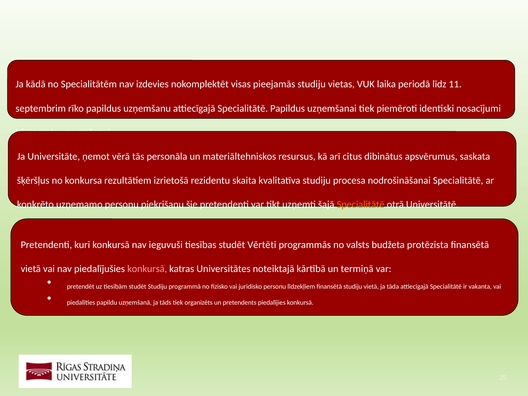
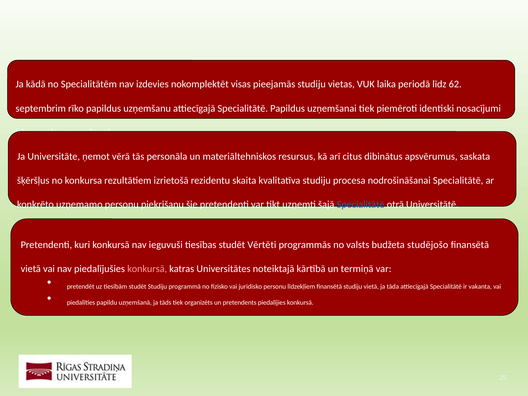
11: 11 -> 62 (455, 84)
Specialitātē colour: orange -> blue (361, 204)
protēzista: protēzista -> studējošo (428, 245)
